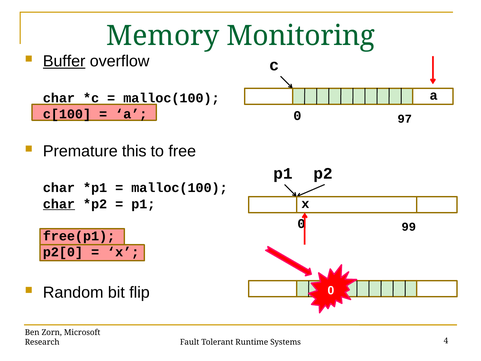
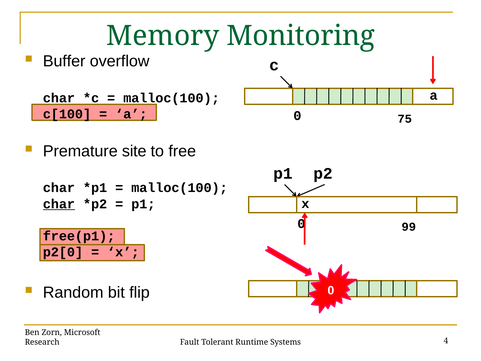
Buffer underline: present -> none (64, 61)
97: 97 -> 75 (405, 119)
this: this -> site (134, 151)
